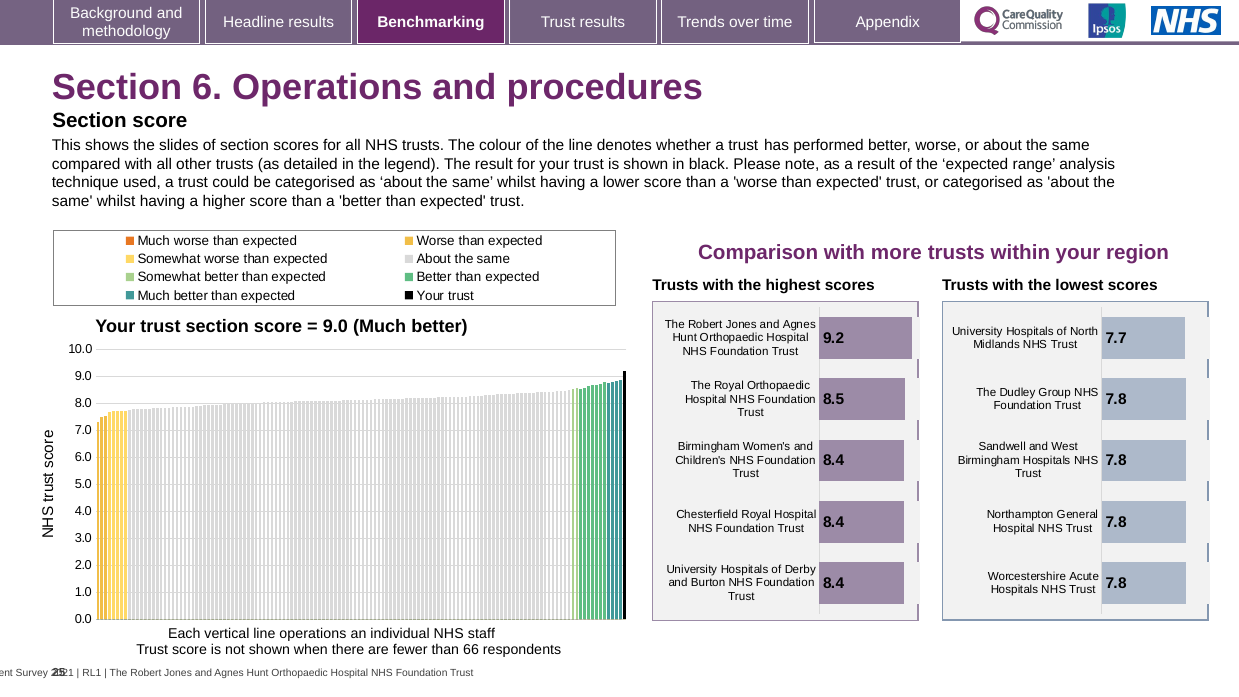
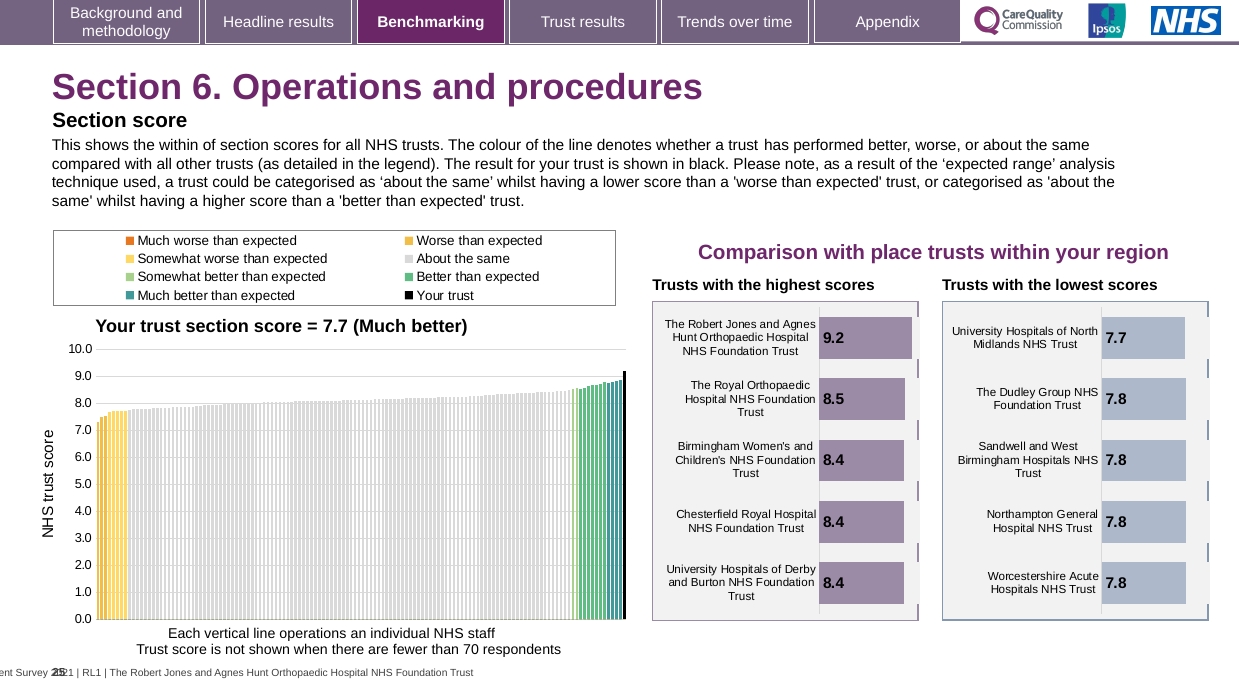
the slides: slides -> within (179, 145)
more: more -> place (896, 253)
9.0: 9.0 -> 7.7 (335, 327)
66: 66 -> 70 (471, 649)
